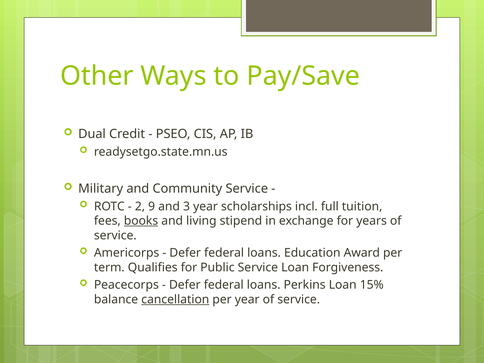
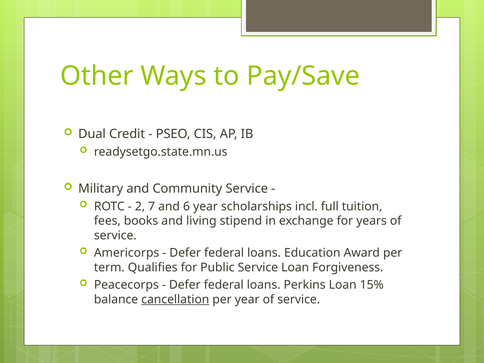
9: 9 -> 7 (152, 206)
3: 3 -> 6 (187, 206)
books underline: present -> none (141, 221)
